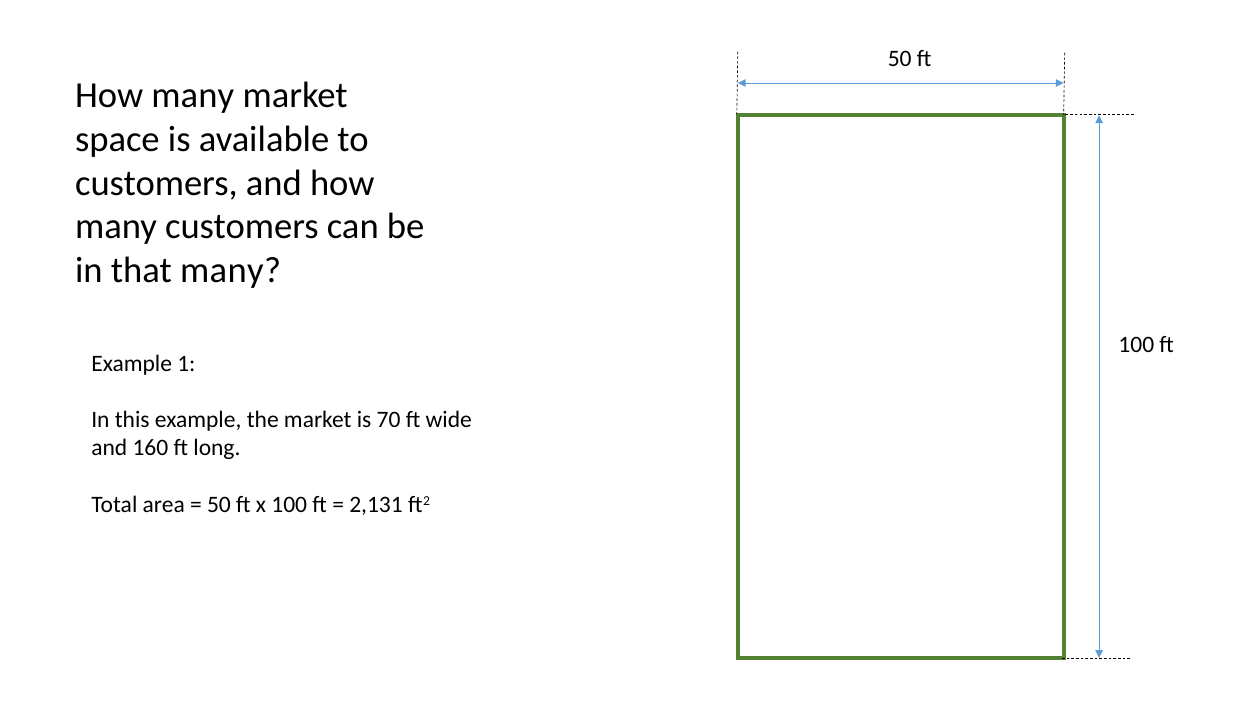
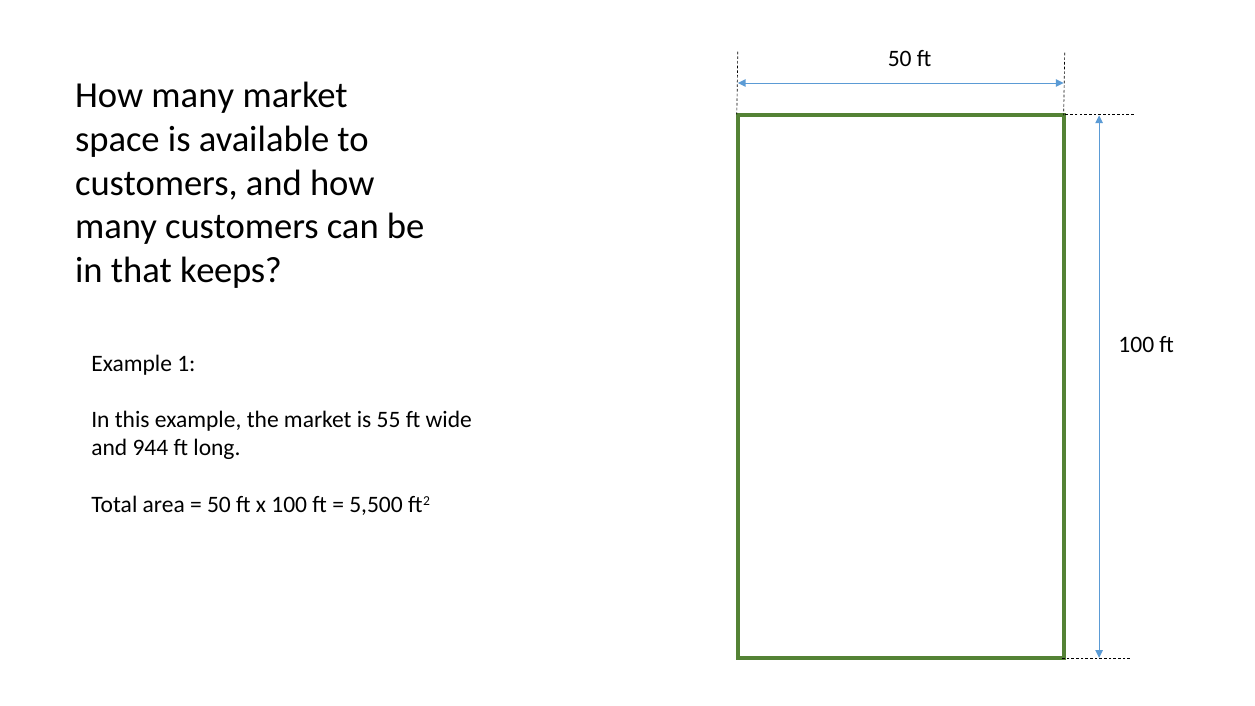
that many: many -> keeps (231, 271)
70: 70 -> 55 (389, 420)
160: 160 -> 944 (150, 448)
2,131: 2,131 -> 5,500 (376, 504)
